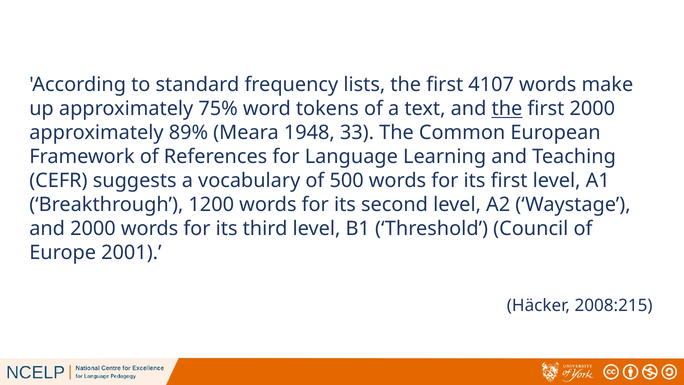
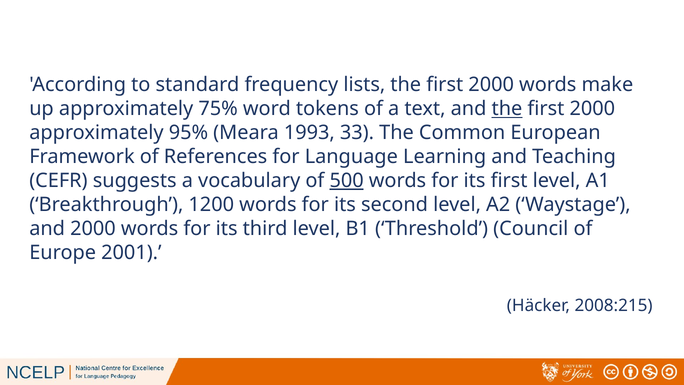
lists the first 4107: 4107 -> 2000 (491, 85)
89%: 89% -> 95% (188, 133)
1948: 1948 -> 1993 (309, 133)
500 underline: none -> present (347, 181)
